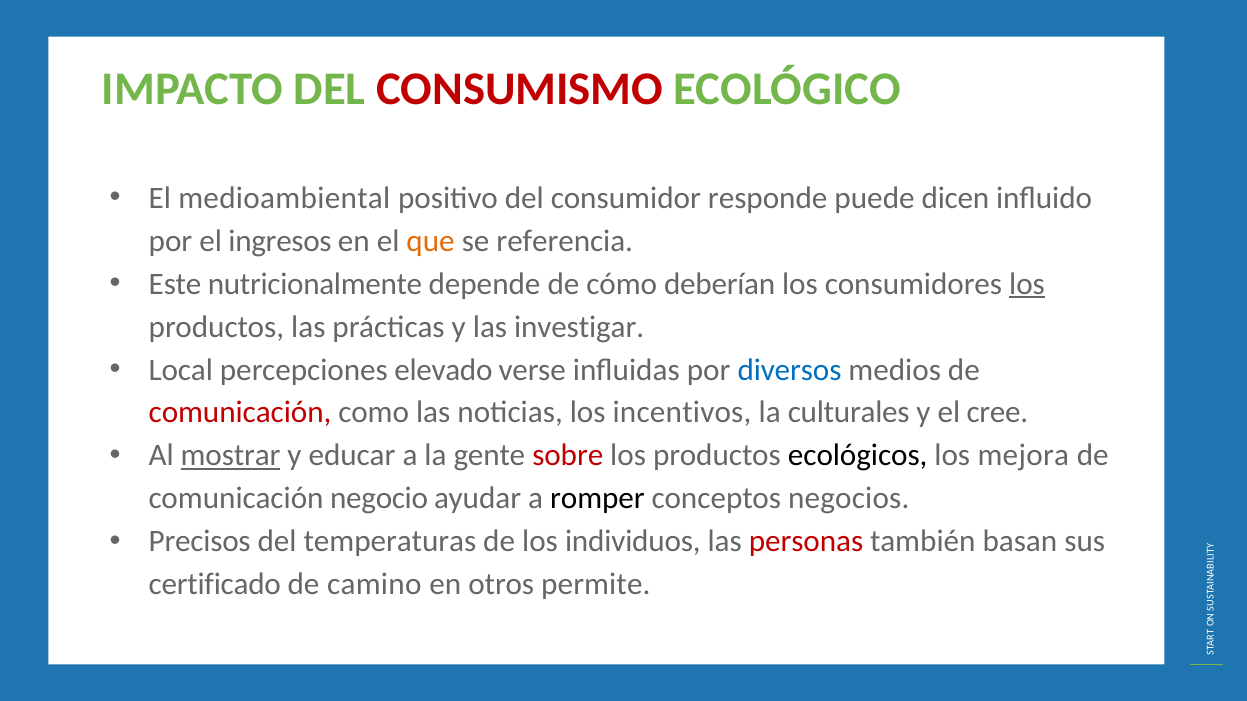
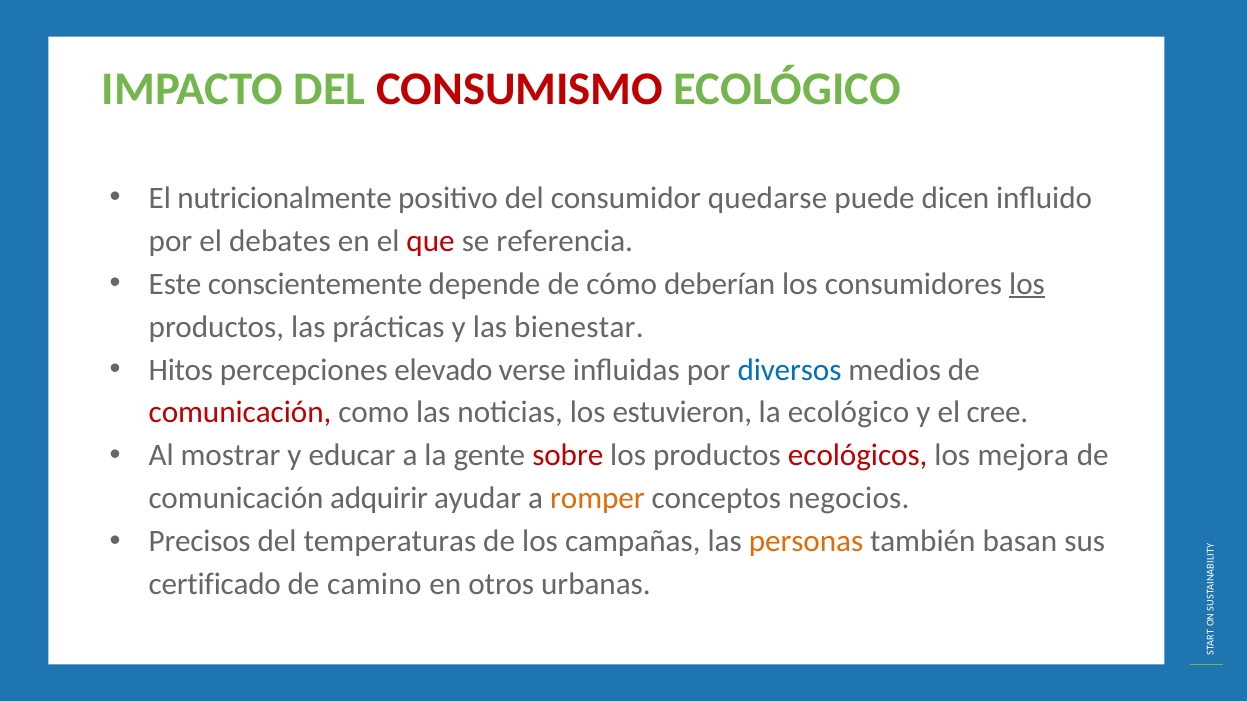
medioambiental: medioambiental -> nutricionalmente (285, 198)
responde: responde -> quedarse (768, 198)
ingresos: ingresos -> debates (280, 241)
que colour: orange -> red (431, 241)
nutricionalmente: nutricionalmente -> conscientemente (315, 284)
investigar: investigar -> bienestar (579, 327)
Local: Local -> Hitos (181, 370)
incentivos: incentivos -> estuvieron (682, 413)
la culturales: culturales -> ecológico (849, 413)
mostrar underline: present -> none (231, 456)
ecológicos colour: black -> red (858, 456)
negocio: negocio -> adquirir (379, 499)
romper colour: black -> orange (597, 499)
individuos: individuos -> campañas (633, 542)
personas colour: red -> orange (806, 542)
permite: permite -> urbanas (596, 585)
